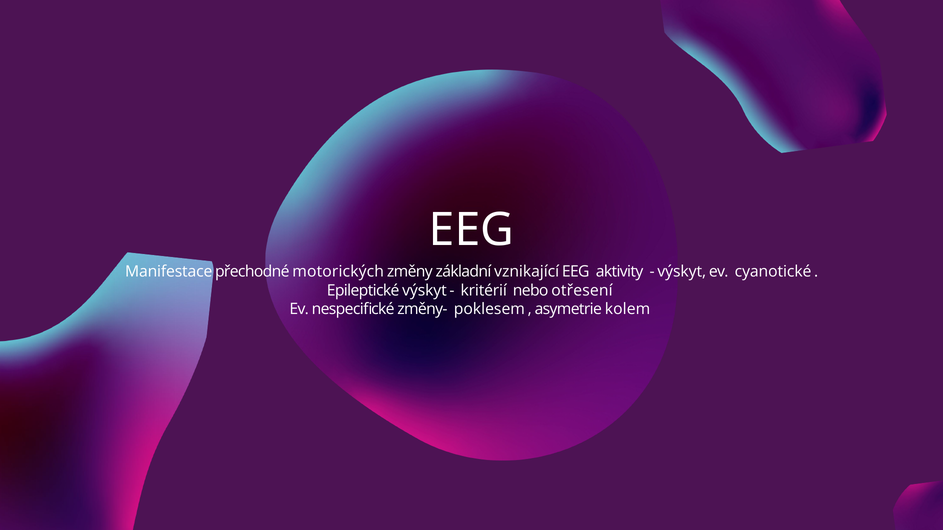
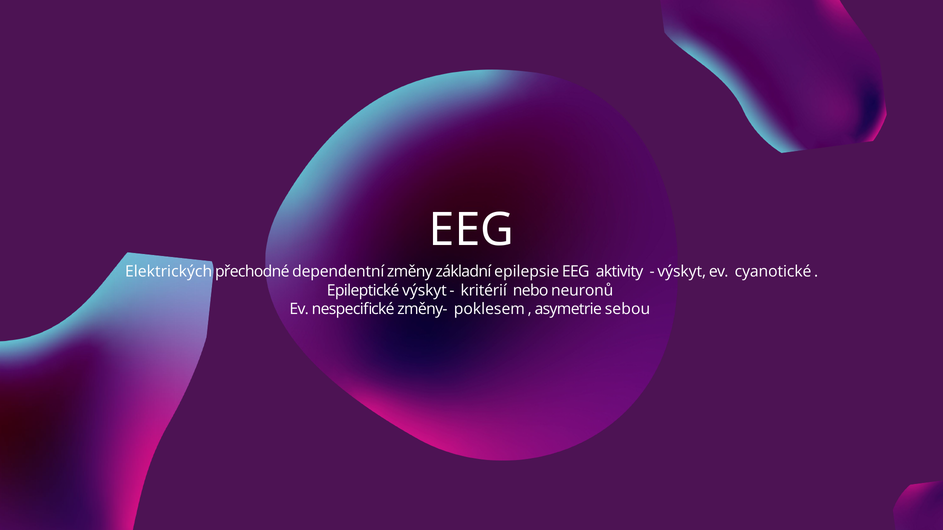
Manifestace: Manifestace -> Elektrických (169, 272)
motorických: motorických -> dependentní (338, 272)
vznikající: vznikající -> epilepsie (527, 272)
otřesení: otřesení -> neuronů (582, 291)
kolem: kolem -> sebou (628, 310)
